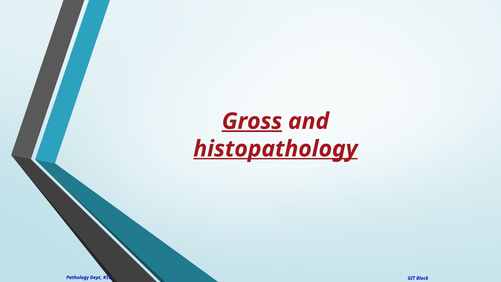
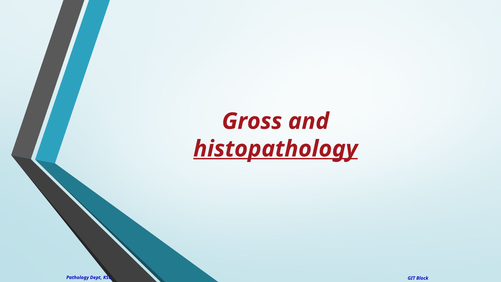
Gross underline: present -> none (252, 121)
